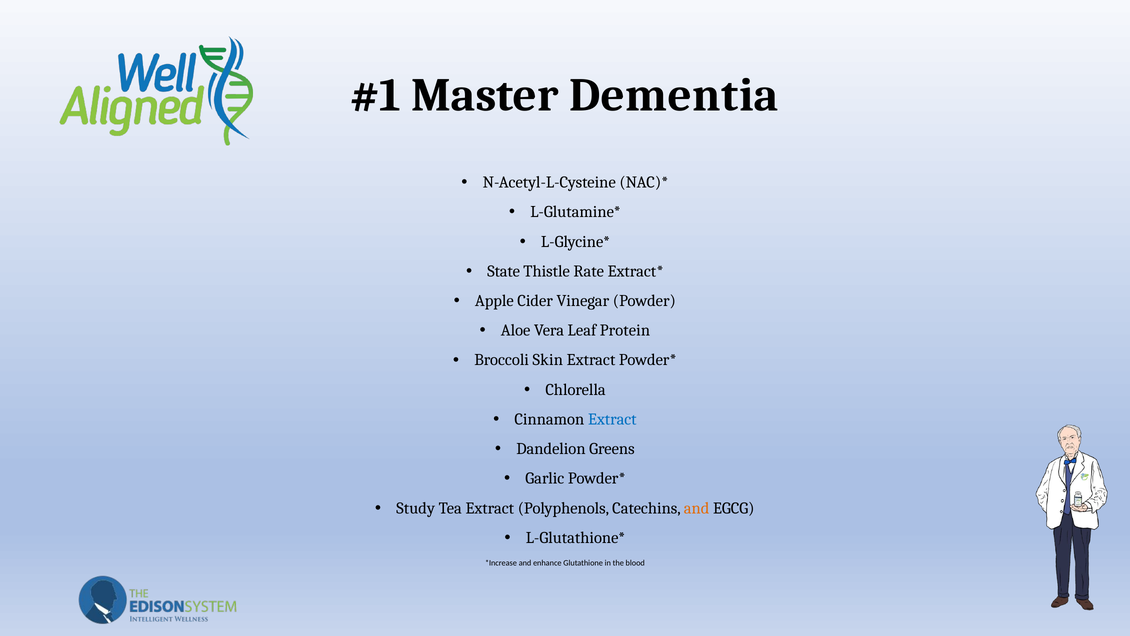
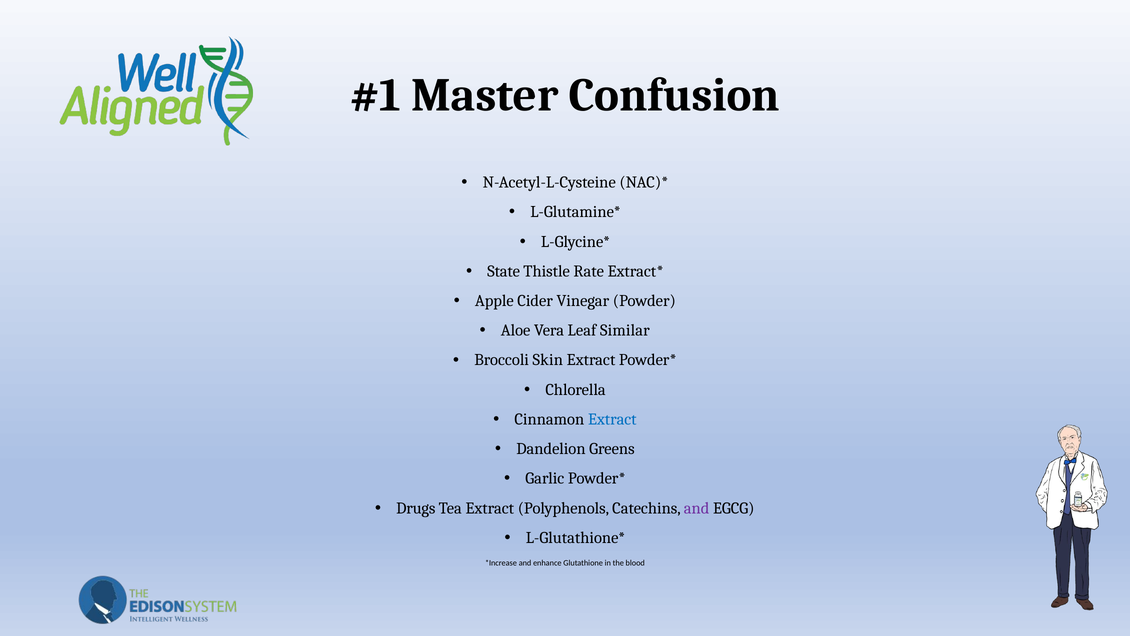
Dementia: Dementia -> Confusion (674, 95)
Protein: Protein -> Similar (625, 330)
Study: Study -> Drugs (416, 508)
and colour: orange -> purple (697, 508)
